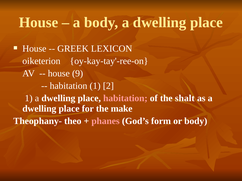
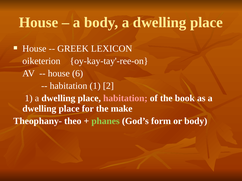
9: 9 -> 6 (78, 74)
shalt: shalt -> book (185, 99)
phanes colour: pink -> light green (106, 121)
